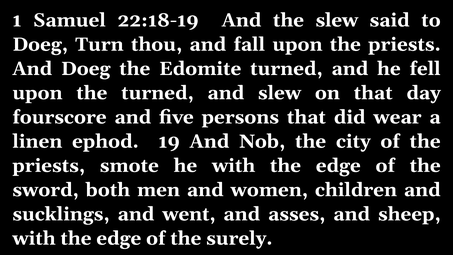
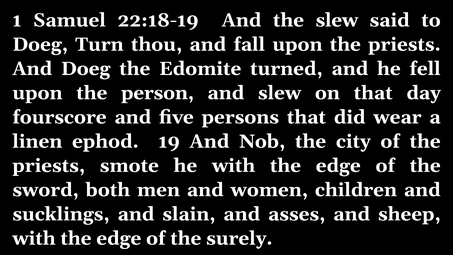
the turned: turned -> person (158, 93)
went: went -> slain (189, 214)
